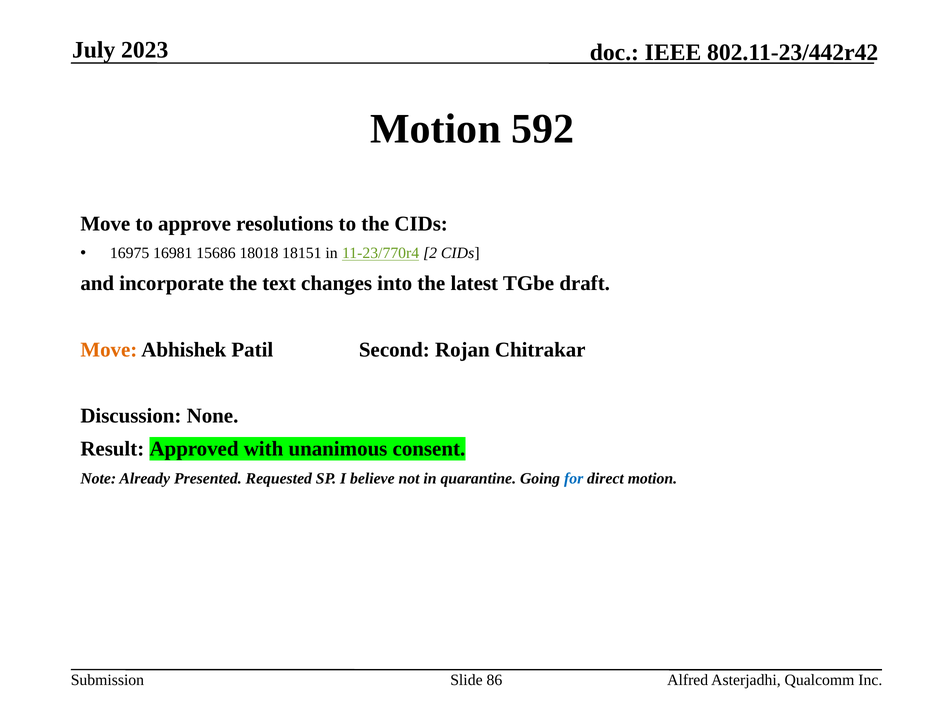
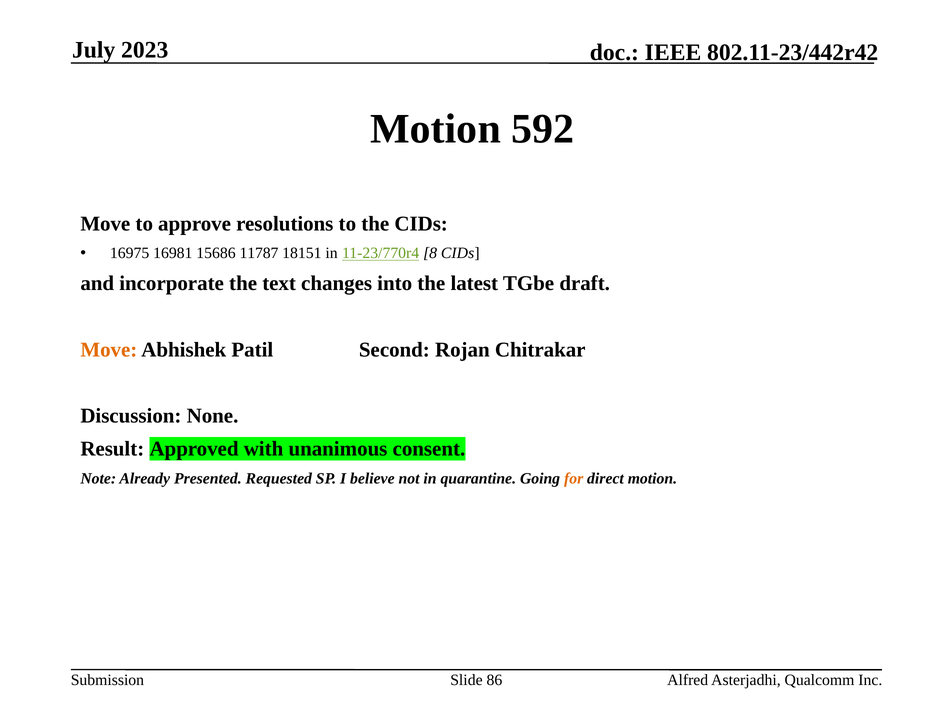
18018: 18018 -> 11787 (259, 253)
2: 2 -> 8 (430, 253)
for colour: blue -> orange (574, 478)
